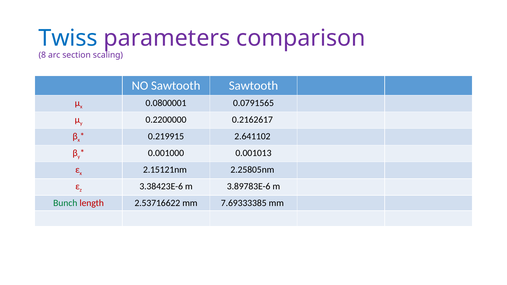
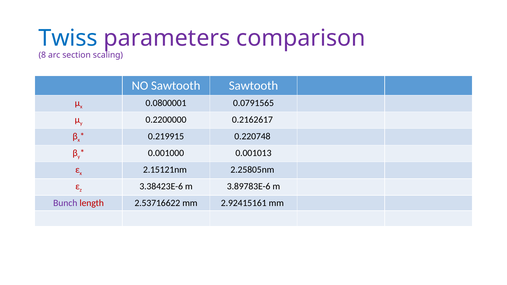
2.641102: 2.641102 -> 0.220748 (252, 136)
Bunch colour: green -> purple (65, 203)
7.69333385: 7.69333385 -> 2.92415161 (244, 203)
